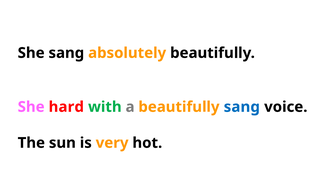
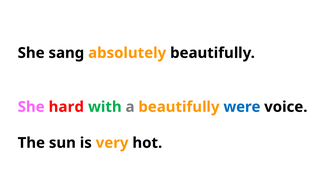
beautifully sang: sang -> were (242, 107)
